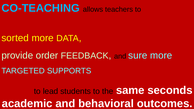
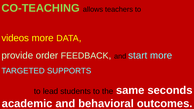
CO-TEACHING colour: light blue -> light green (41, 8)
sorted: sorted -> videos (15, 38)
sure: sure -> start (138, 55)
